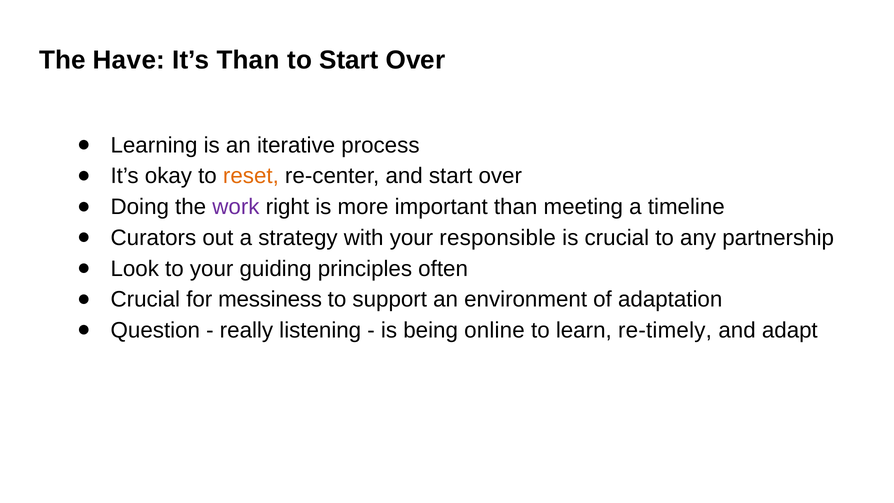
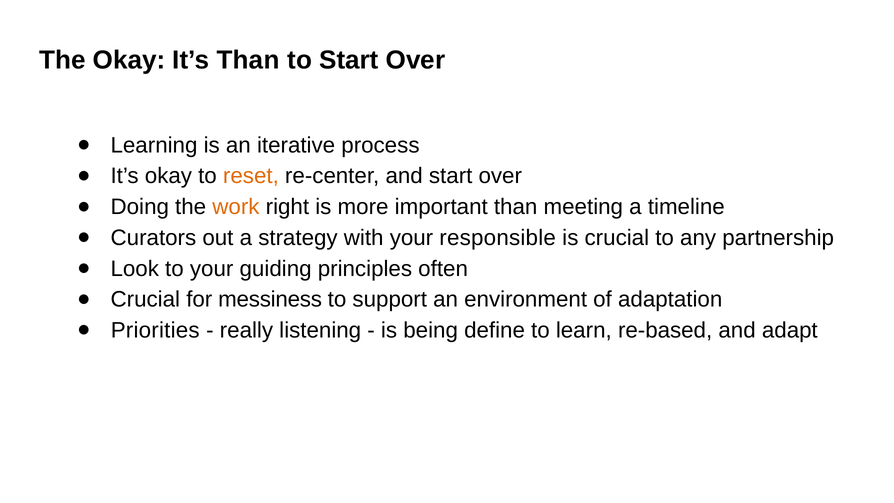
The Have: Have -> Okay (129, 60)
work colour: purple -> orange (236, 207)
Question: Question -> Priorities (155, 330)
online: online -> define (495, 330)
re-timely: re-timely -> re-based (665, 330)
